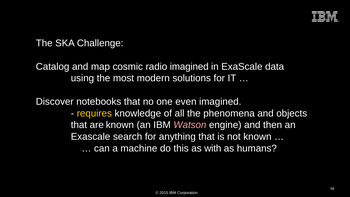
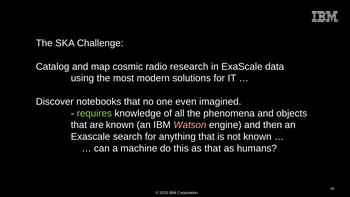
radio imagined: imagined -> research (189, 67)
requires colour: yellow -> light green (94, 113)
as with: with -> that (213, 148)
